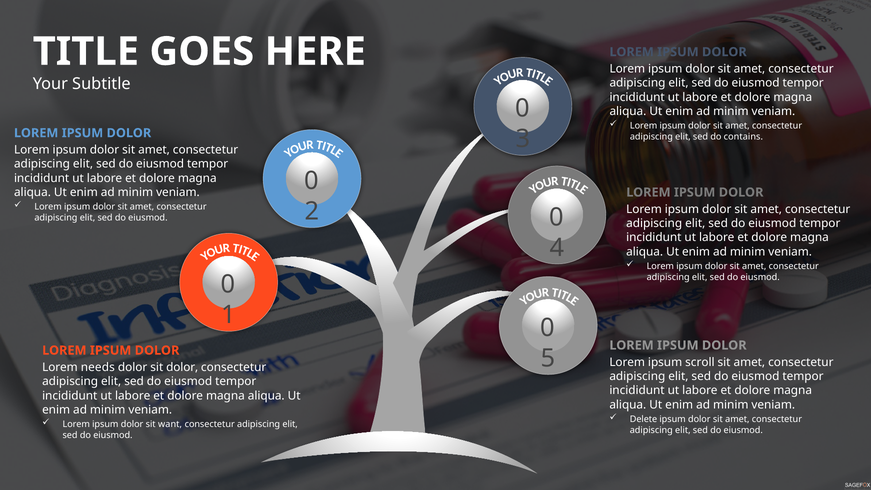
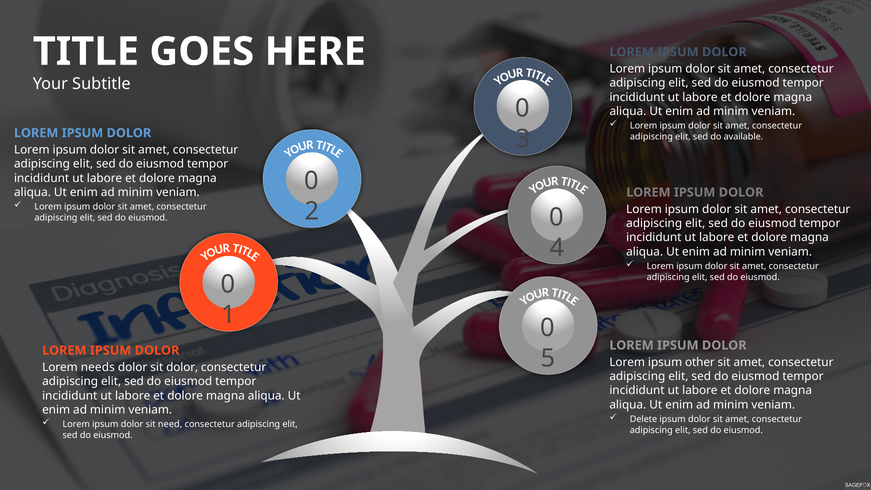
contains: contains -> available (743, 137)
scroll: scroll -> other (700, 362)
want: want -> need (170, 424)
